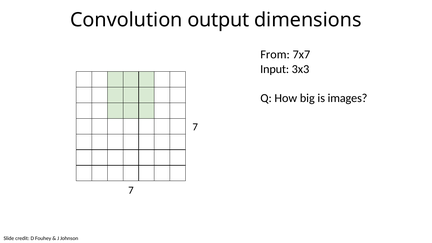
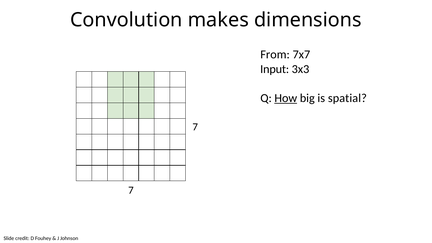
output: output -> makes (218, 20)
How underline: none -> present (286, 98)
images: images -> spatial (347, 98)
